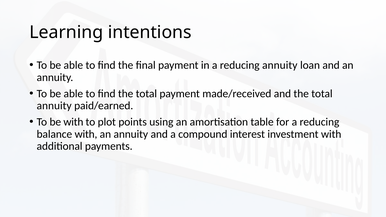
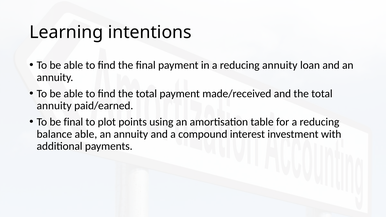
be with: with -> final (73, 122)
balance with: with -> able (86, 134)
